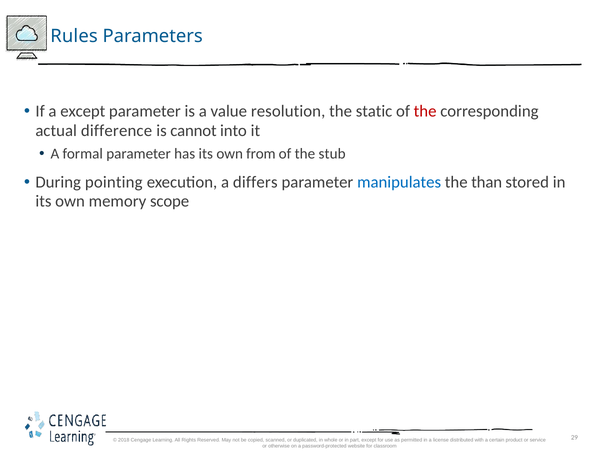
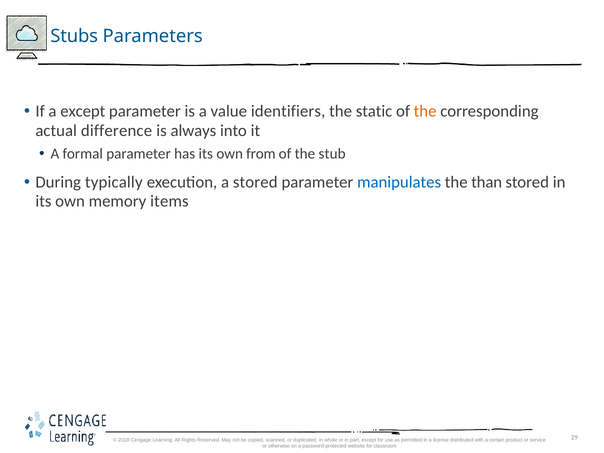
Rules: Rules -> Stubs (74, 36)
resolution: resolution -> identifiers (288, 111)
the colour: red -> orange (425, 111)
cannot: cannot -> always (193, 131)
pointing: pointing -> typically (114, 182)
a differs: differs -> stored (255, 182)
scope: scope -> items (169, 201)
